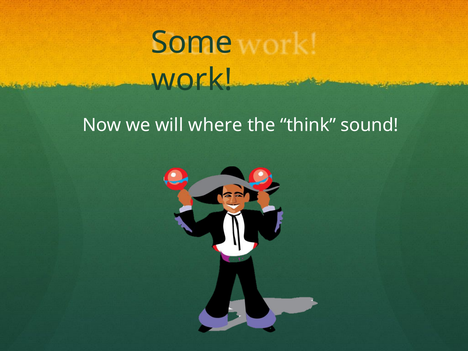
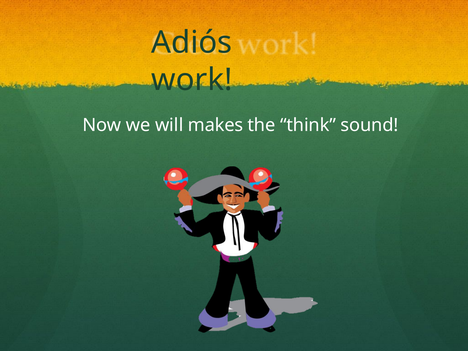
Some: Some -> Adiós (192, 43)
where: where -> makes (216, 125)
